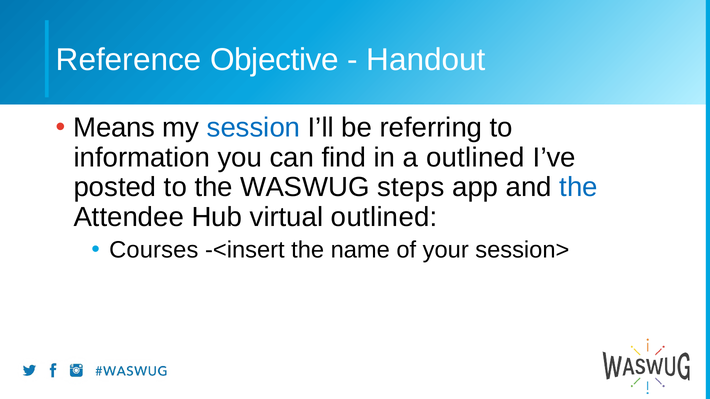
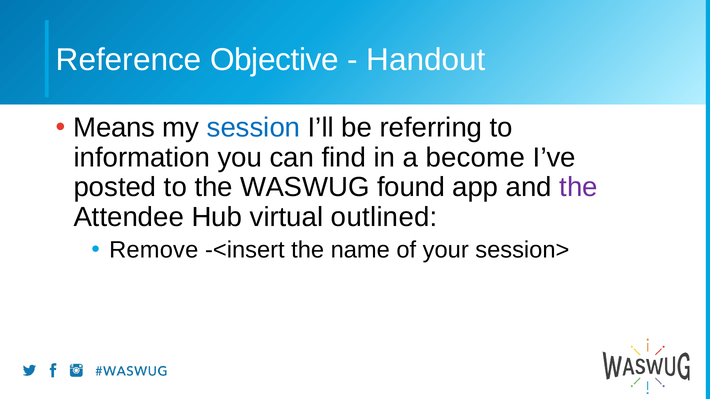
a outlined: outlined -> become (475, 158)
steps: steps -> found (411, 188)
the colour: blue -> purple (579, 188)
Courses: Courses -> Remove (154, 250)
